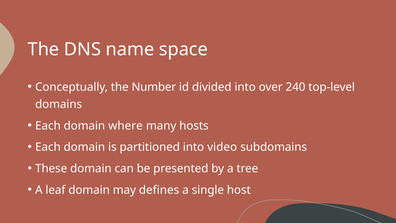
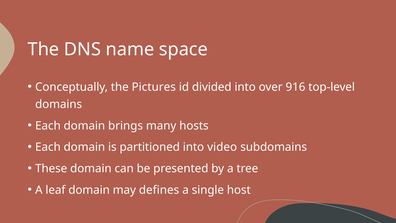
Number: Number -> Pictures (154, 87)
240: 240 -> 916 (296, 87)
where: where -> brings (126, 126)
